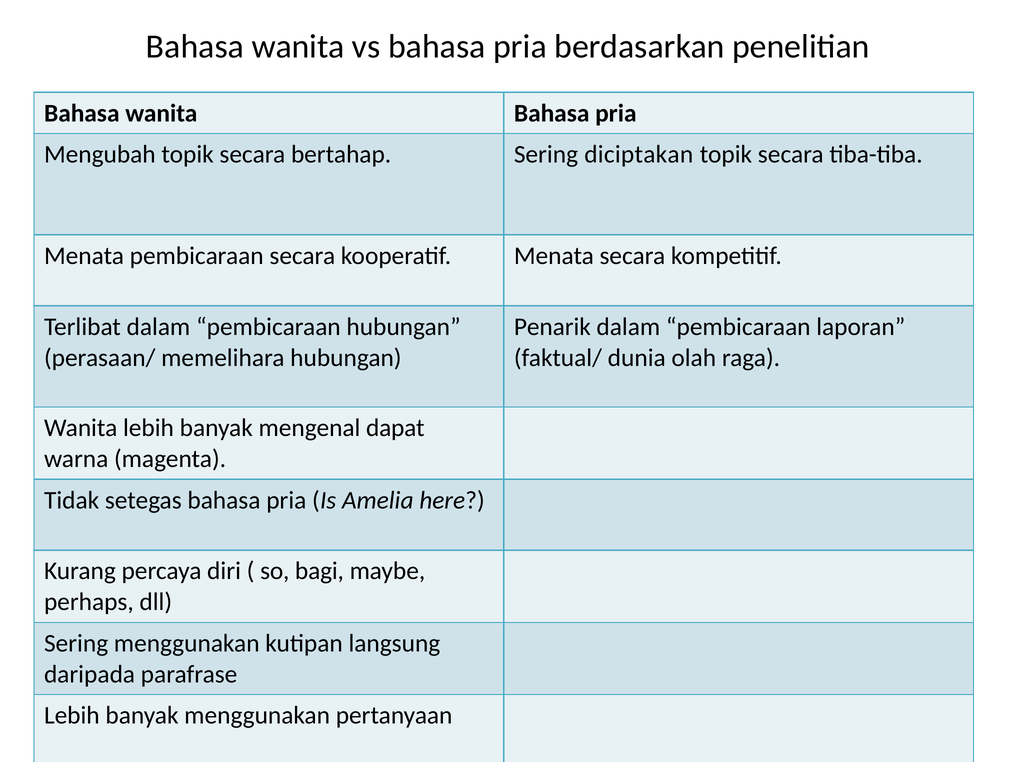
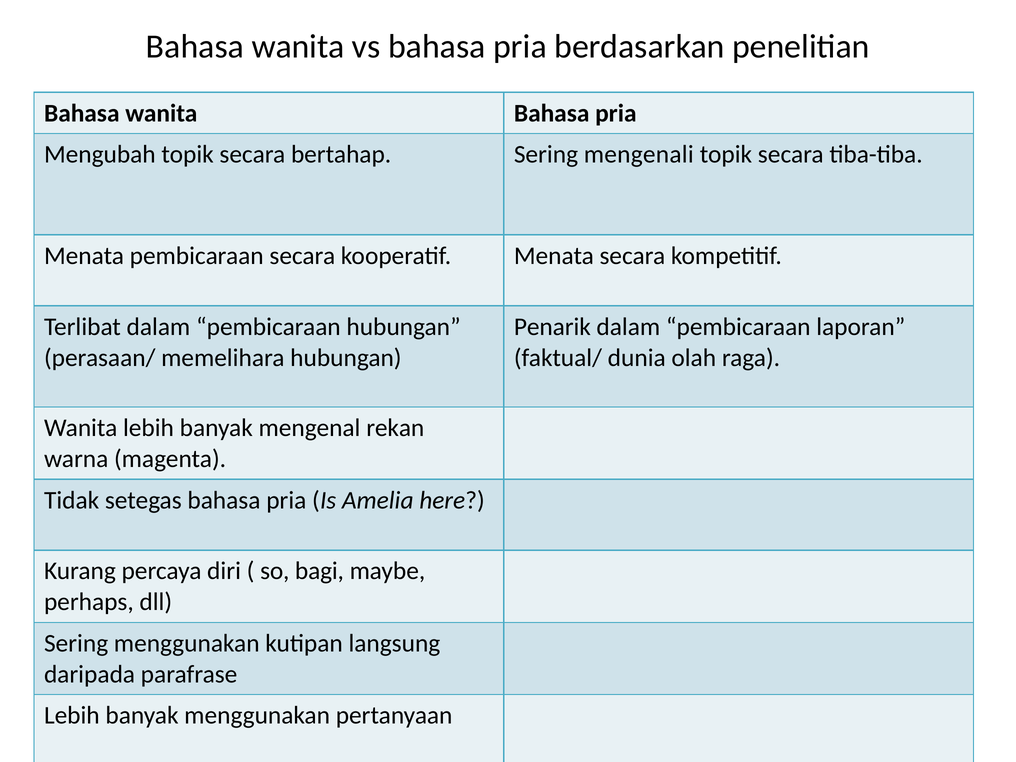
diciptakan: diciptakan -> mengenali (639, 154)
dapat: dapat -> rekan (395, 428)
